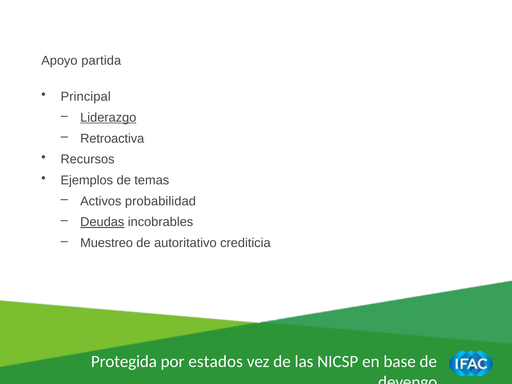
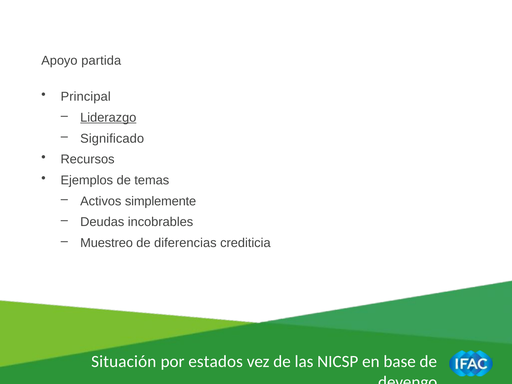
Retroactiva: Retroactiva -> Significado (112, 138)
probabilidad: probabilidad -> simplemente (161, 201)
Deudas underline: present -> none (102, 222)
autoritativo: autoritativo -> diferencias (185, 243)
Protegida: Protegida -> Situación (124, 362)
